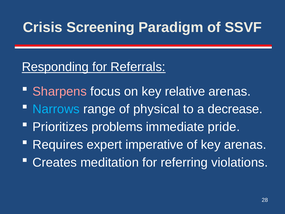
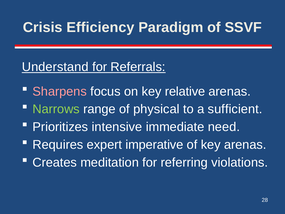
Screening: Screening -> Efficiency (100, 27)
Responding: Responding -> Understand (55, 67)
Narrows colour: light blue -> light green (56, 109)
decrease: decrease -> sufficient (235, 109)
problems: problems -> intensive (117, 127)
pride: pride -> need (224, 127)
